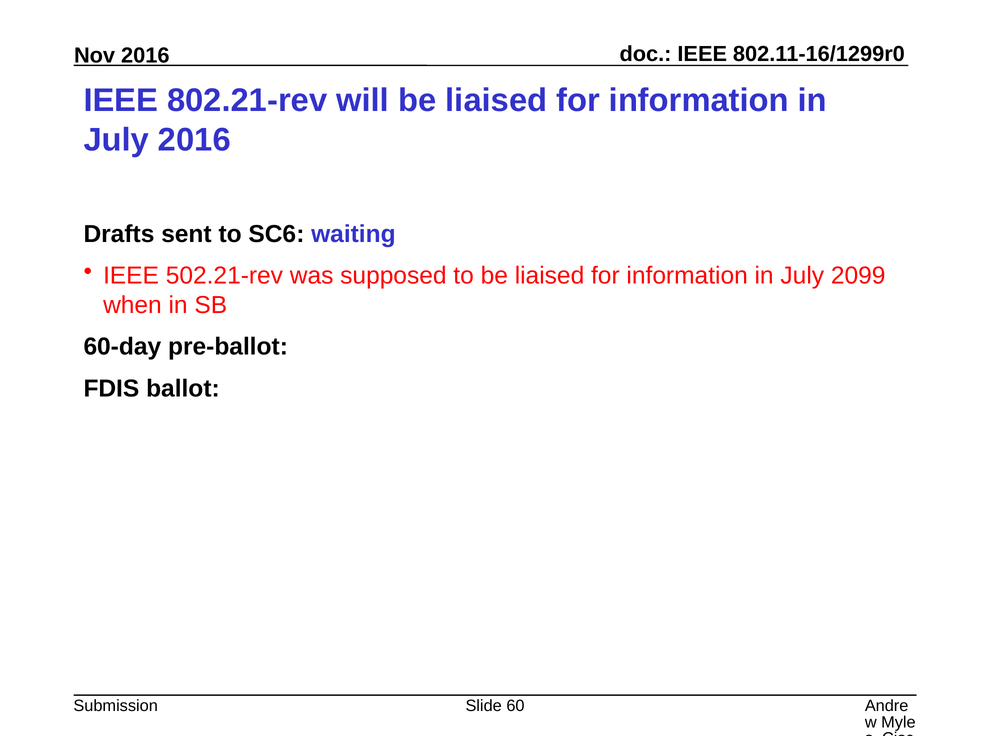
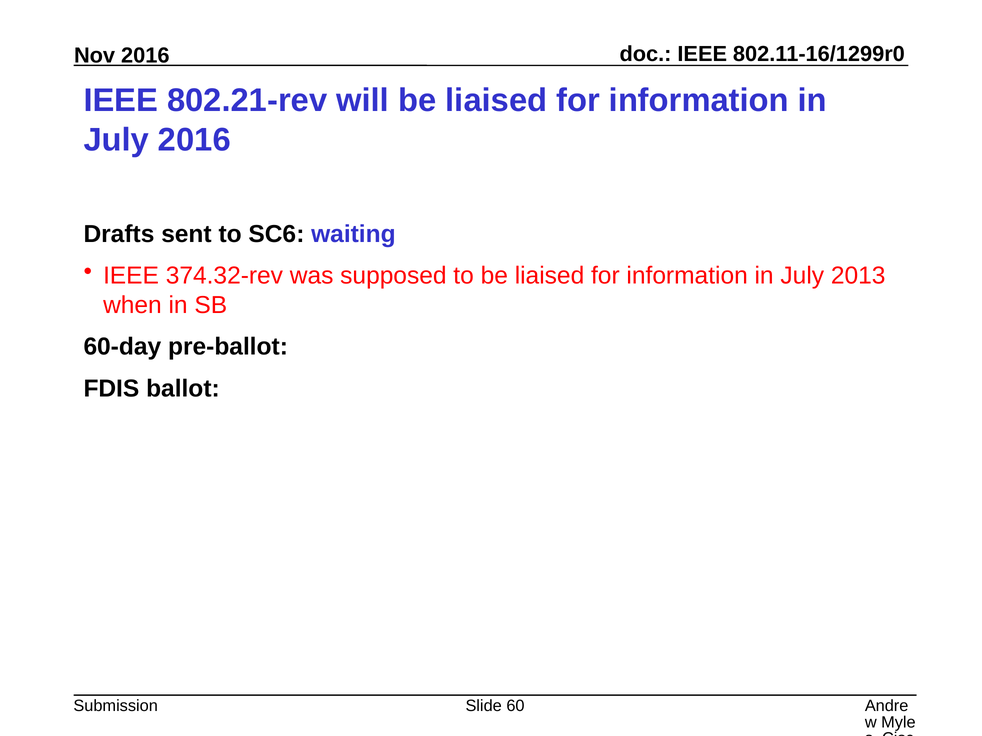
502.21-rev: 502.21-rev -> 374.32-rev (224, 276)
2099: 2099 -> 2013 (858, 276)
